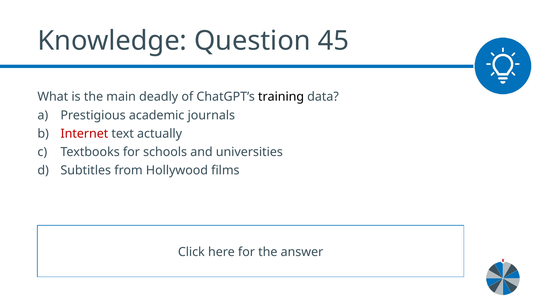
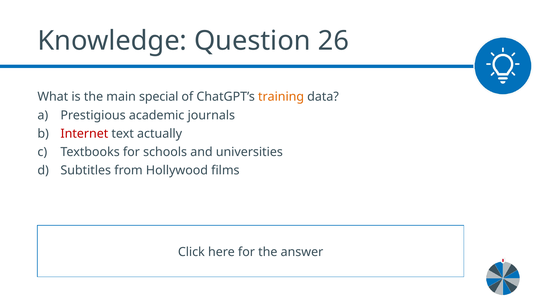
45: 45 -> 26 (333, 41)
deadly: deadly -> special (159, 97)
training colour: black -> orange (281, 97)
